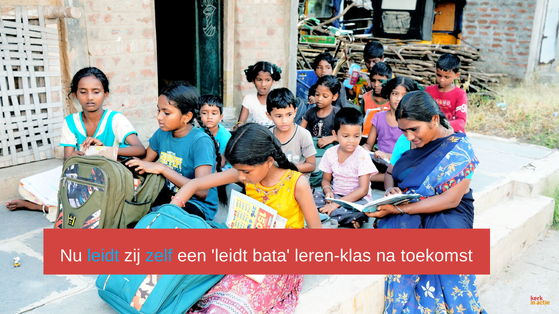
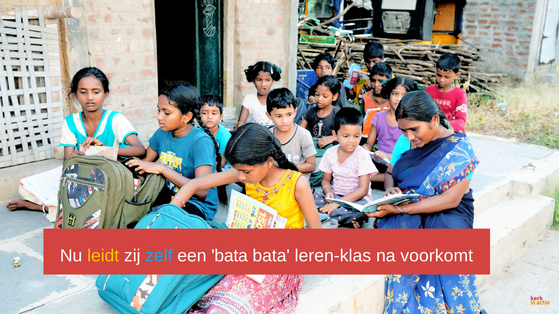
leidt colour: light blue -> yellow (103, 256)
een leidt: leidt -> bata (230, 256)
toekomst: toekomst -> voorkomt (437, 256)
